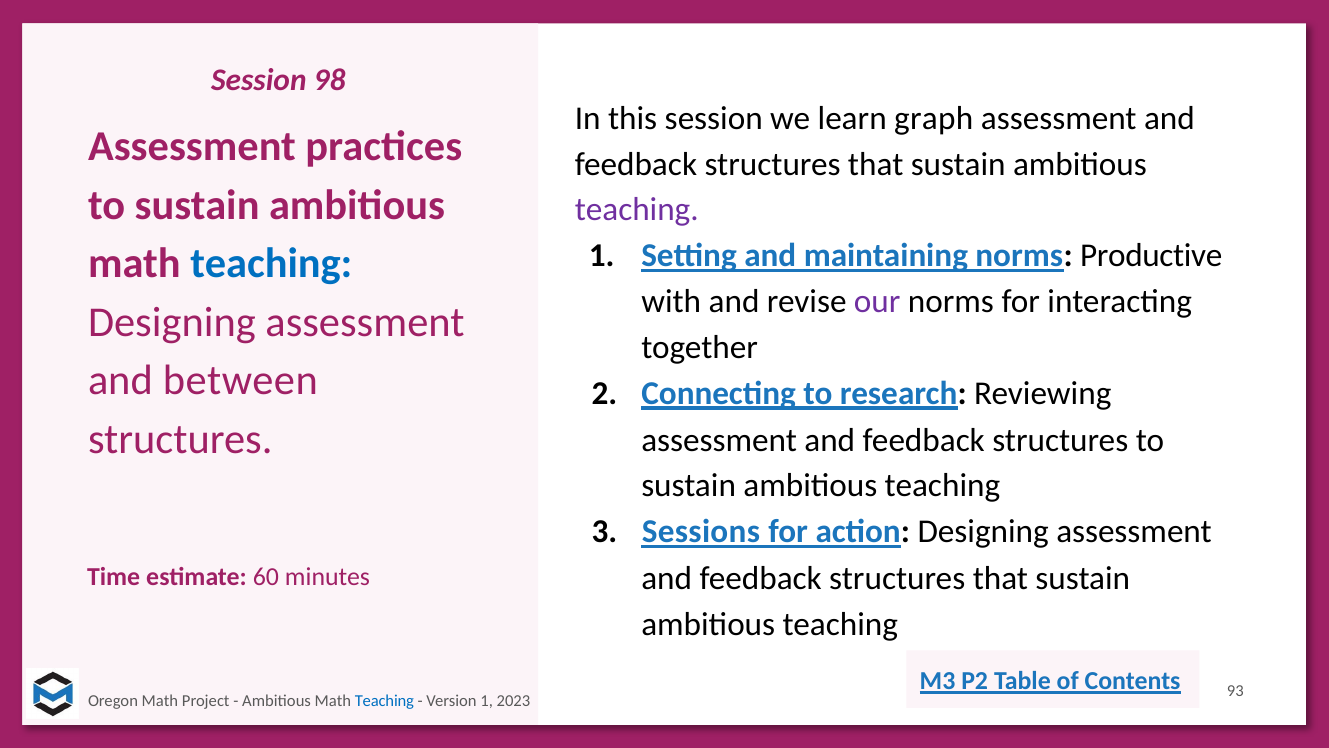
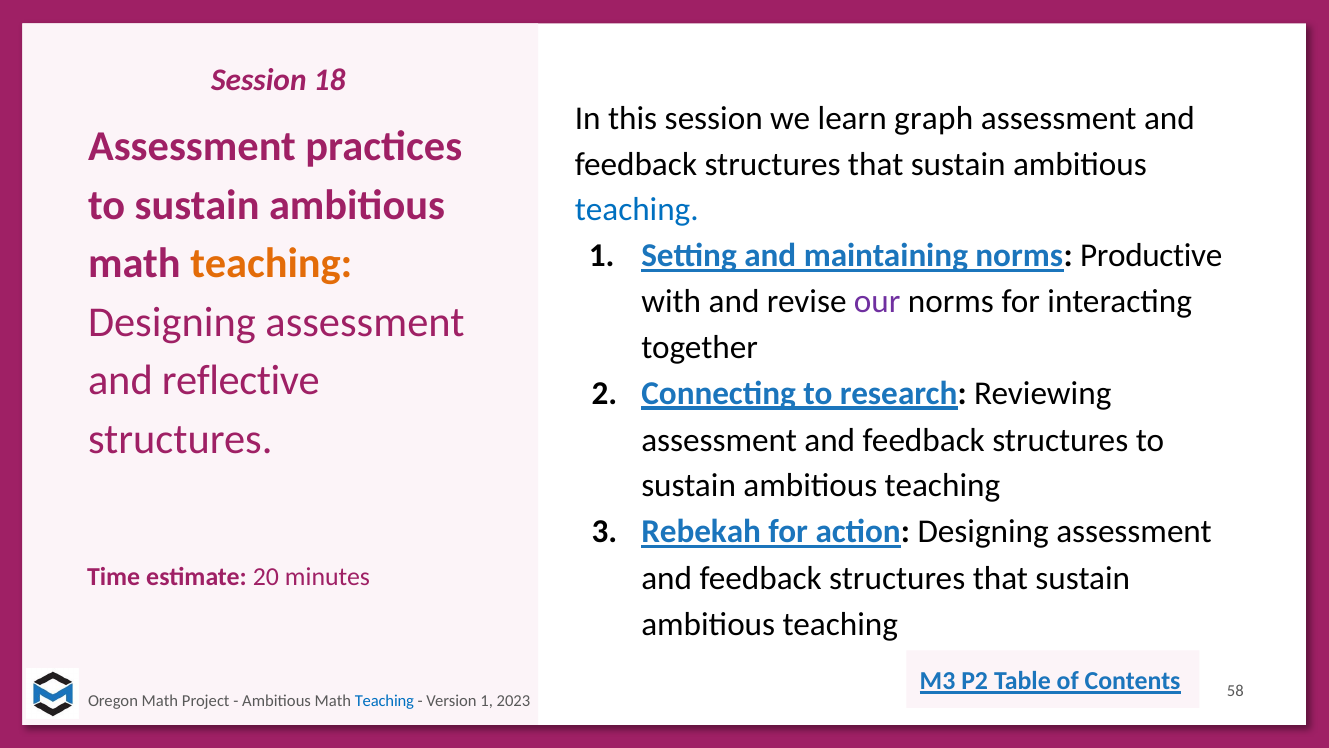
98: 98 -> 18 (330, 80)
teaching colour: purple -> blue (637, 210)
teaching colour: blue -> orange (271, 263)
between: between -> reflective (241, 380)
Sessions: Sessions -> Rebekah (701, 532)
60: 60 -> 20 (266, 577)
93: 93 -> 58 (1235, 690)
